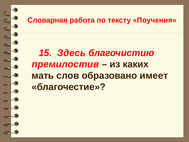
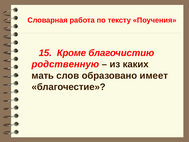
Здесь: Здесь -> Кроме (72, 53)
премилостив: премилостив -> родственную (65, 64)
